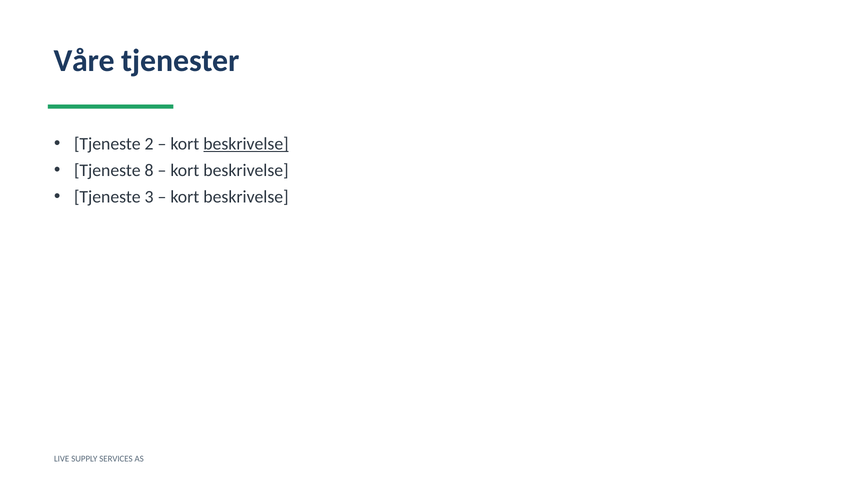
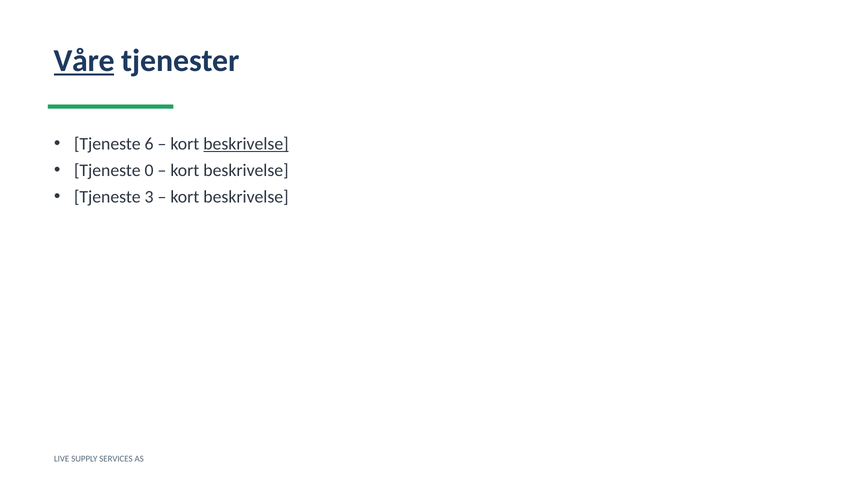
Våre underline: none -> present (84, 61)
2: 2 -> 6 (149, 144)
8: 8 -> 0 (149, 171)
